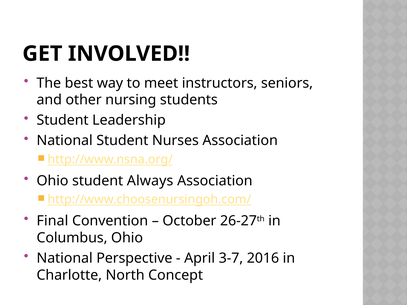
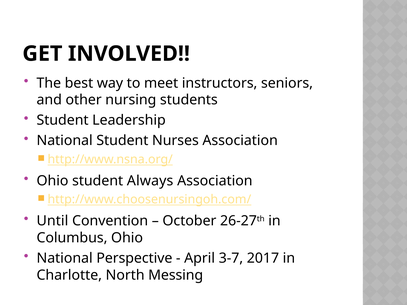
Final: Final -> Until (52, 221)
2016: 2016 -> 2017 (263, 258)
Concept: Concept -> Messing (176, 275)
